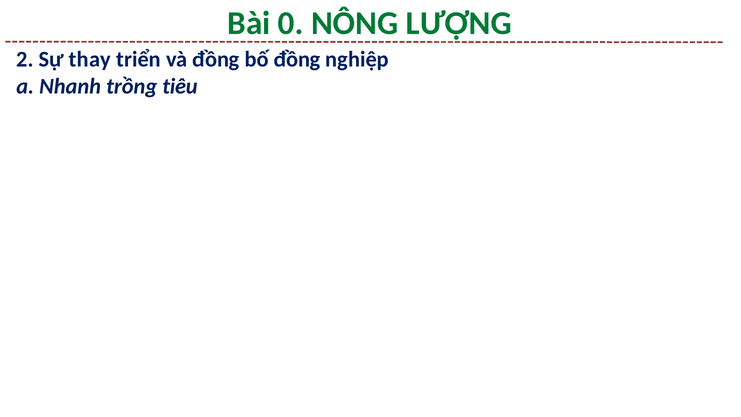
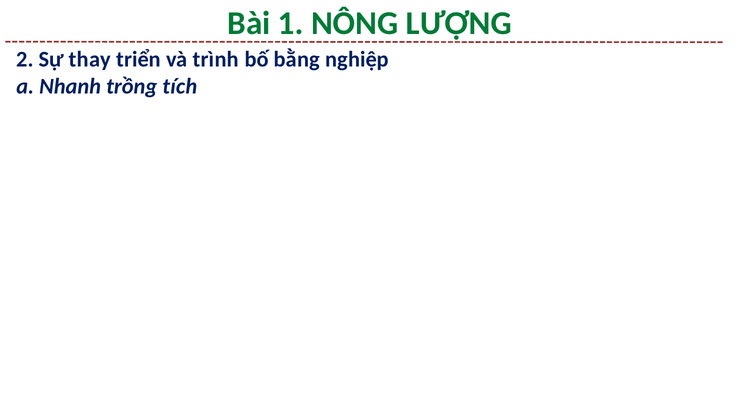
0: 0 -> 1 (291, 23)
và đồng: đồng -> trình (216, 59)
bố đồng: đồng -> bằng (297, 59)
tiêu: tiêu -> tích (180, 86)
